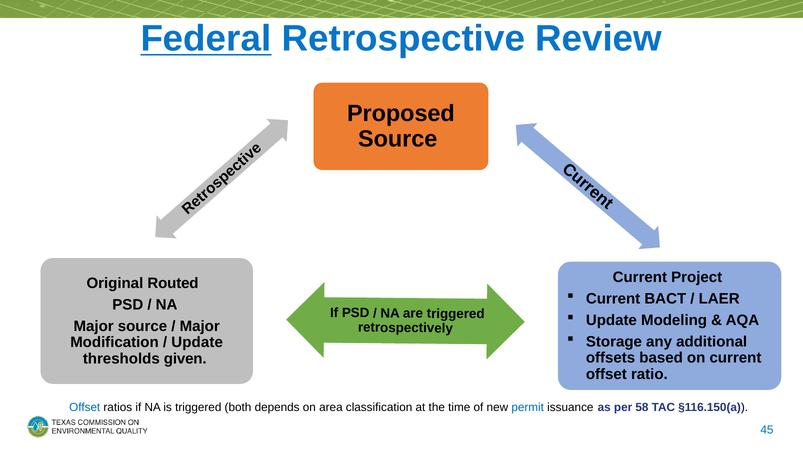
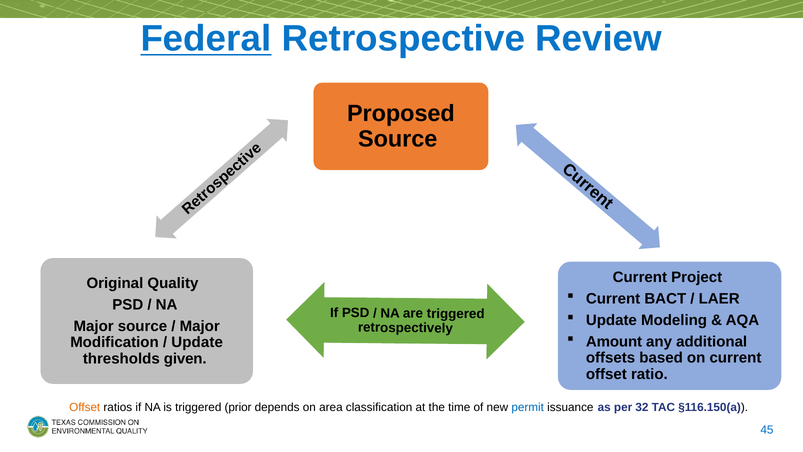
Routed: Routed -> Quality (173, 283)
Storage: Storage -> Amount (614, 341)
Offset colour: blue -> orange (85, 407)
both: both -> prior (238, 407)
58: 58 -> 32 (642, 407)
